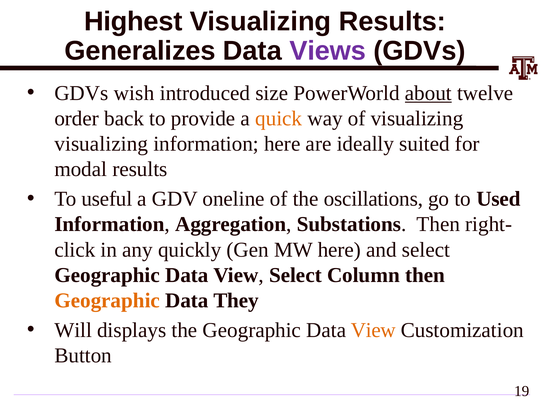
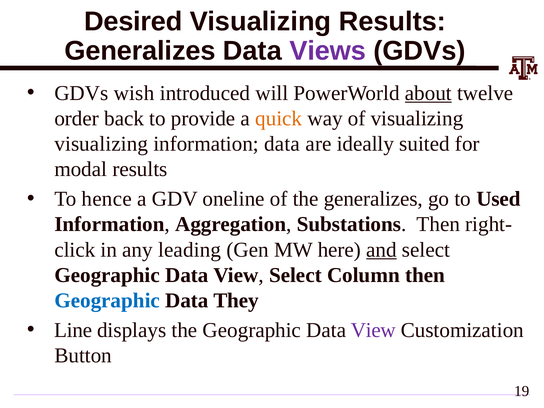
Highest: Highest -> Desired (133, 21)
size: size -> will (272, 93)
information here: here -> data (282, 144)
useful: useful -> hence (107, 199)
the oscillations: oscillations -> generalizes (373, 199)
quickly: quickly -> leading (190, 250)
and underline: none -> present (382, 250)
Geographic colour: orange -> blue (107, 301)
Will: Will -> Line (73, 330)
View colour: orange -> purple (373, 330)
